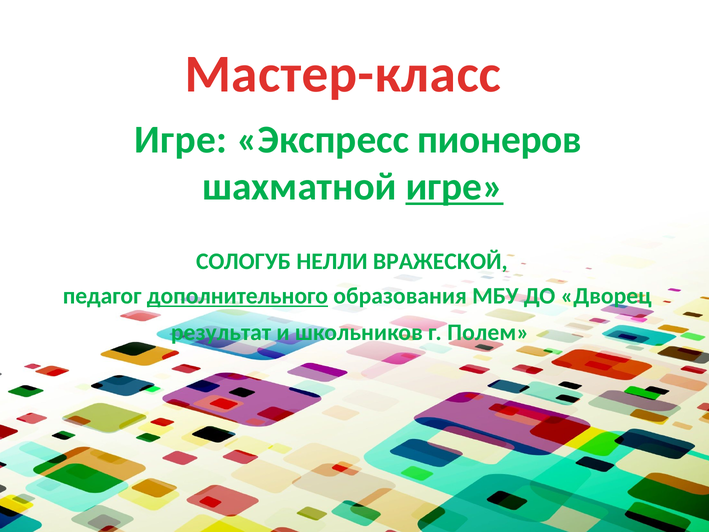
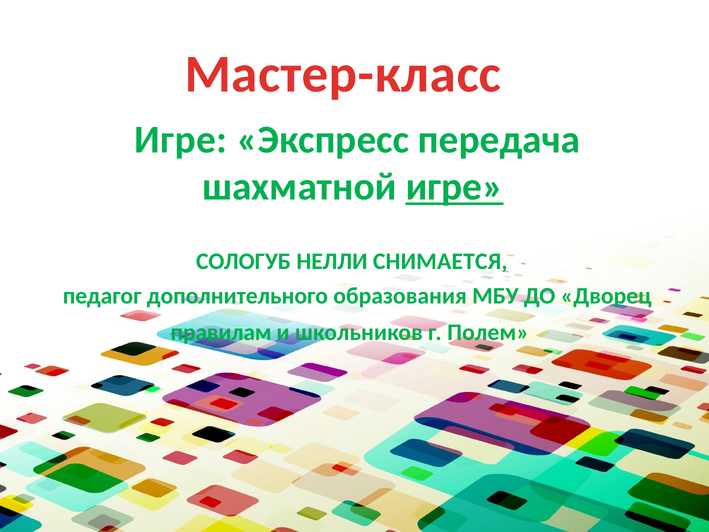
пионеров: пионеров -> передача (499, 139)
ВРАЖЕСКОЙ: ВРАЖЕСКОЙ -> СНИМАЕТСЯ (440, 261)
дополнительного underline: present -> none (237, 296)
результат: результат -> правилам (221, 332)
